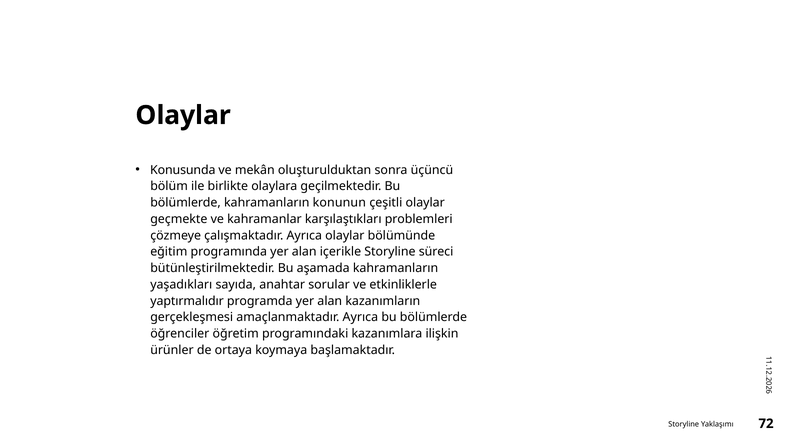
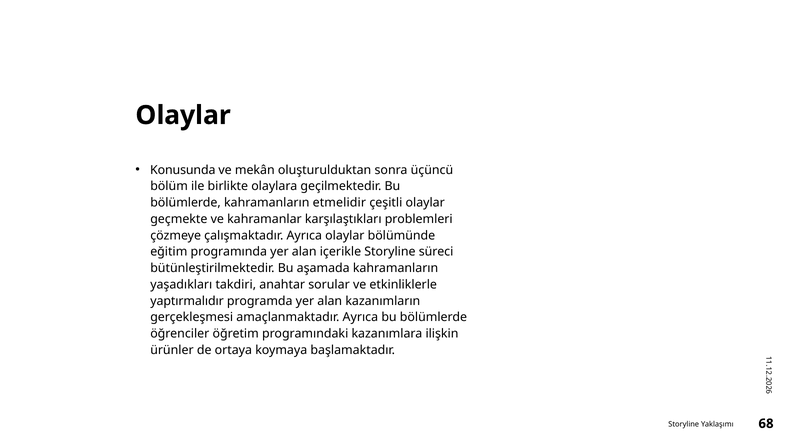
konunun: konunun -> etmelidir (339, 203)
sayıda: sayıda -> takdiri (236, 284)
72: 72 -> 68 (766, 423)
